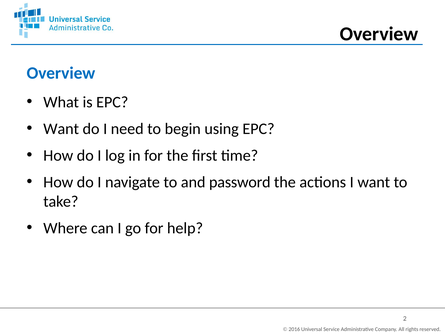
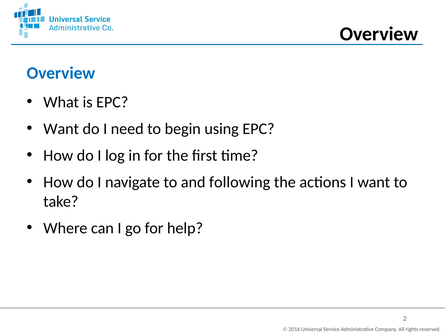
password: password -> following (240, 182)
